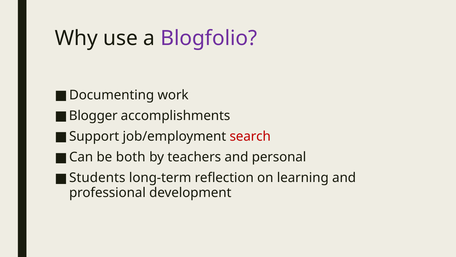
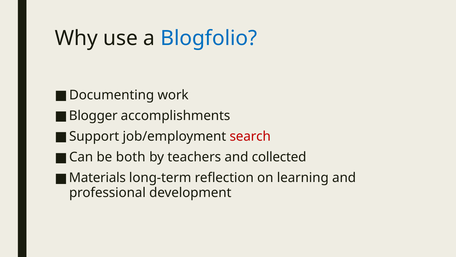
Blogfolio colour: purple -> blue (209, 38)
personal: personal -> collected (279, 157)
Students: Students -> Materials (97, 178)
